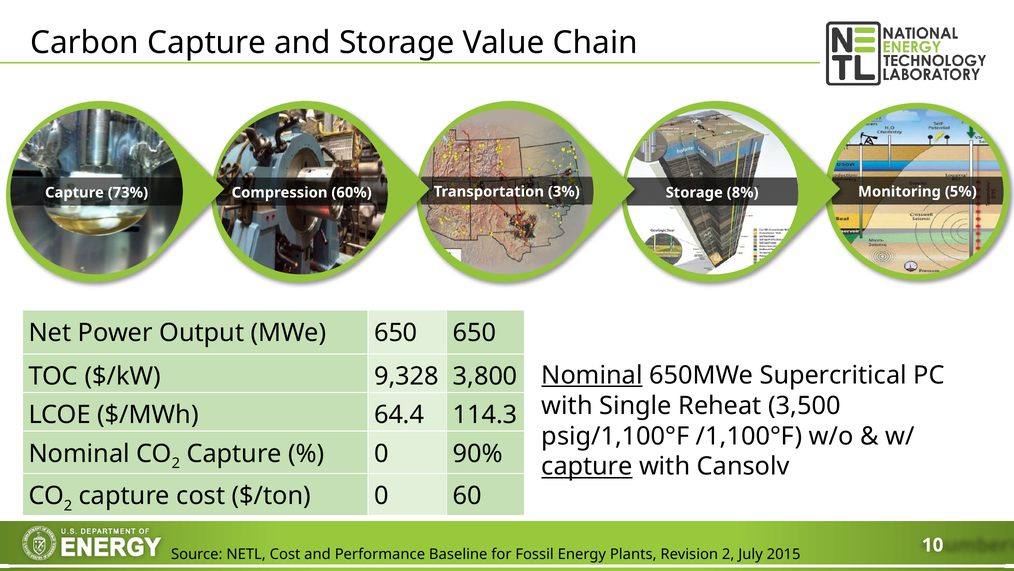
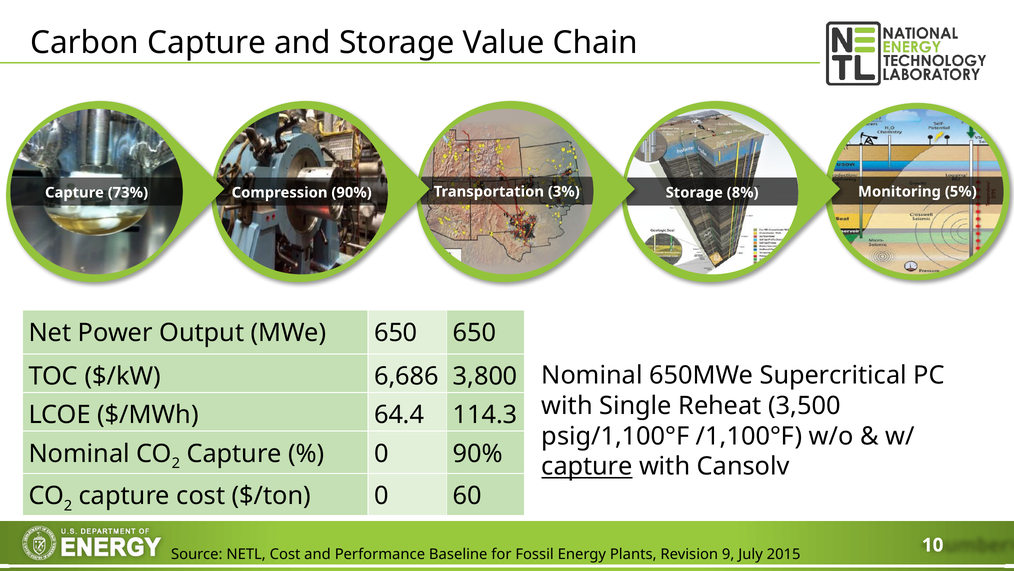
Compression 60%: 60% -> 90% (352, 192)
Nominal underline: present -> none (592, 375)
9,328: 9,328 -> 6,686 (406, 376)
Revision 2: 2 -> 9 (728, 554)
